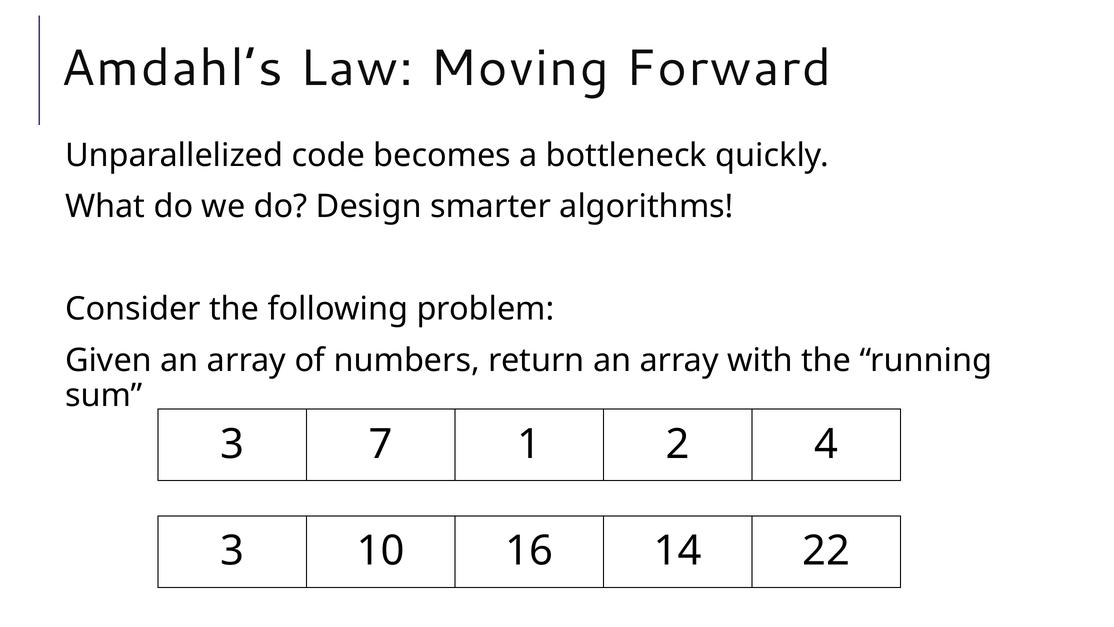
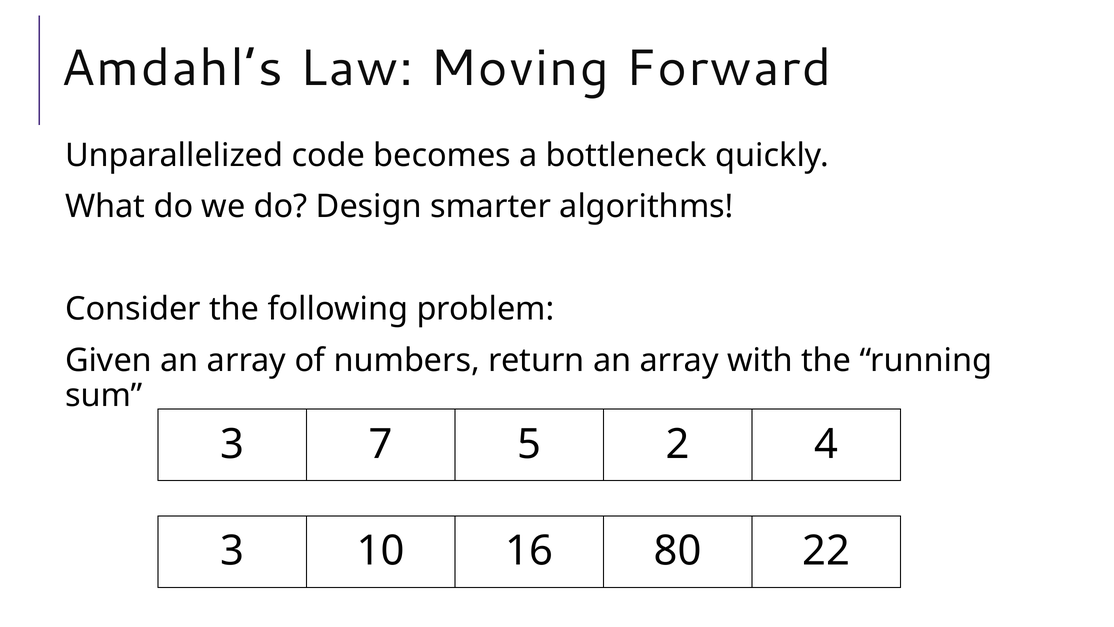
1: 1 -> 5 (529, 444)
14: 14 -> 80 (678, 551)
